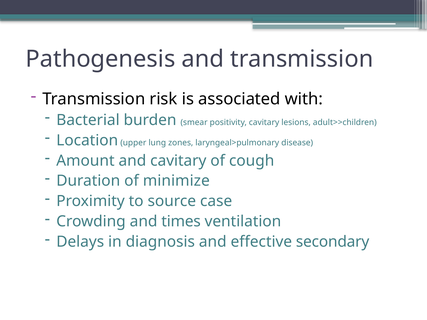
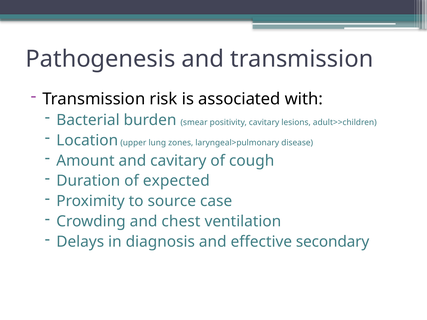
minimize: minimize -> expected (176, 181)
times: times -> chest (181, 222)
